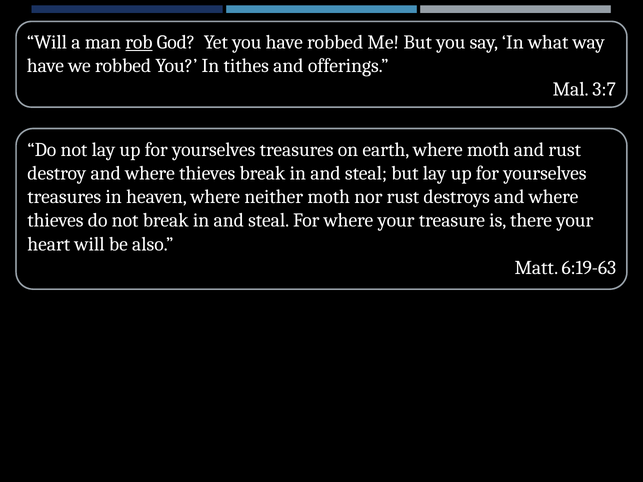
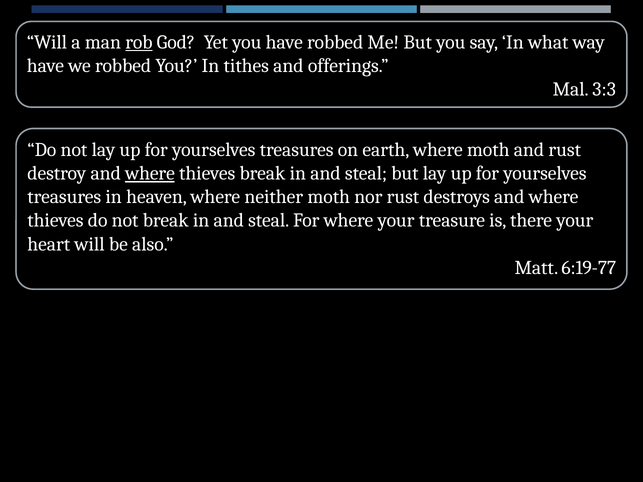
3:7: 3:7 -> 3:3 (604, 89)
where underline: none -> present (150, 173)
6:19-63: 6:19-63 -> 6:19-77 (589, 268)
